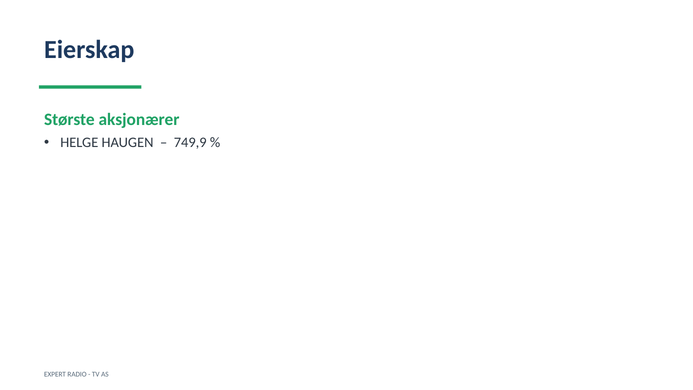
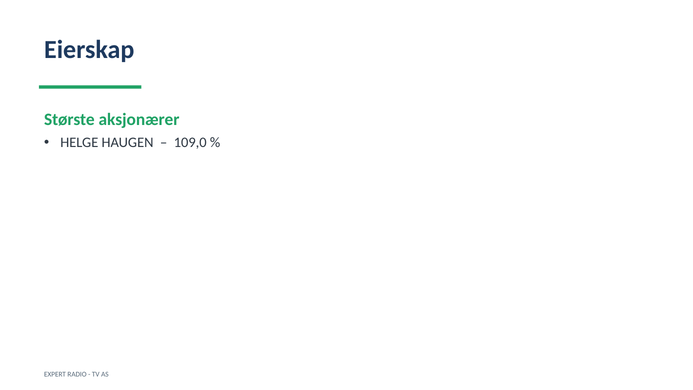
749,9: 749,9 -> 109,0 (190, 143)
